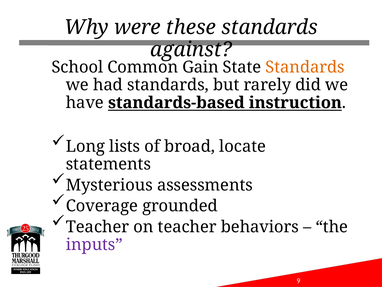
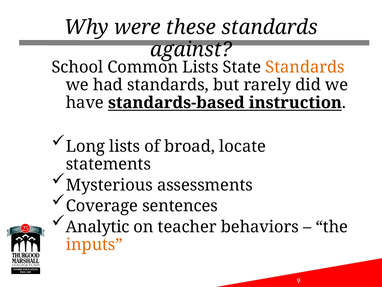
Common Gain: Gain -> Lists (200, 67)
grounded: grounded -> sentences (180, 206)
Teacher: Teacher -> Analytic (98, 226)
inputs colour: purple -> orange (94, 244)
